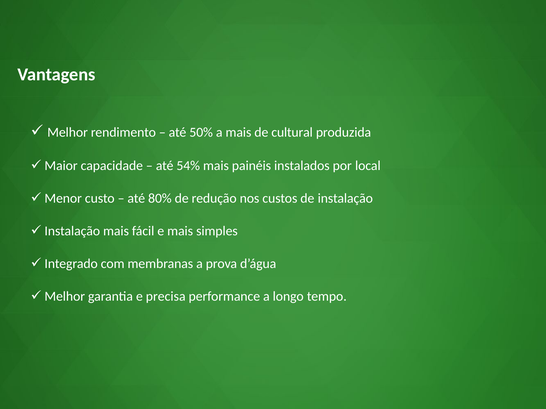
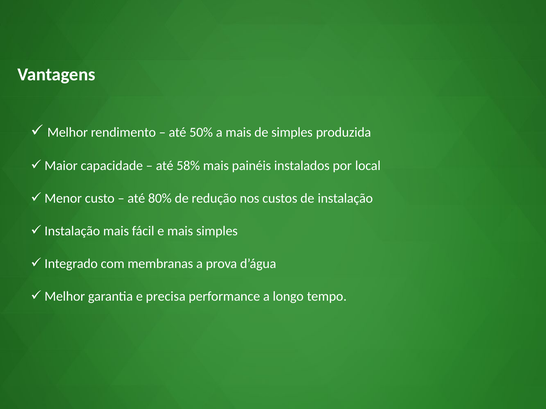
de cultural: cultural -> simples (292, 133)
54%: 54% -> 58% (188, 166)
